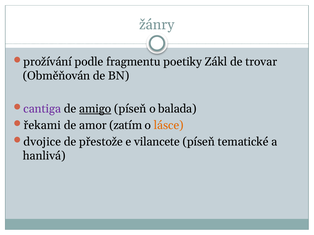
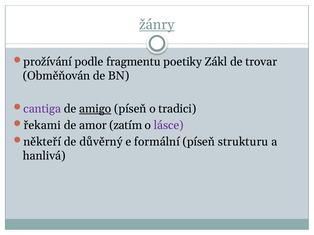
žánry underline: none -> present (157, 25)
balada: balada -> tradici (177, 109)
lásce colour: orange -> purple (169, 126)
dvojice: dvojice -> někteří (42, 142)
přestože: přestože -> důvěrný (101, 142)
vilancete: vilancete -> formální (157, 142)
tematické: tematické -> strukturu (243, 142)
